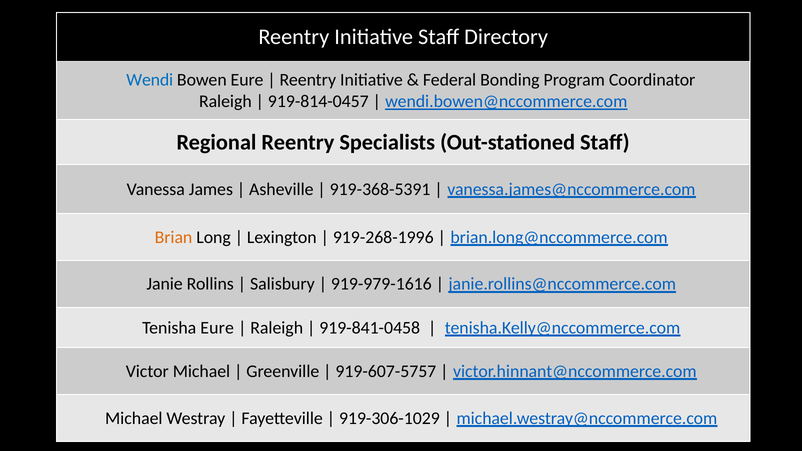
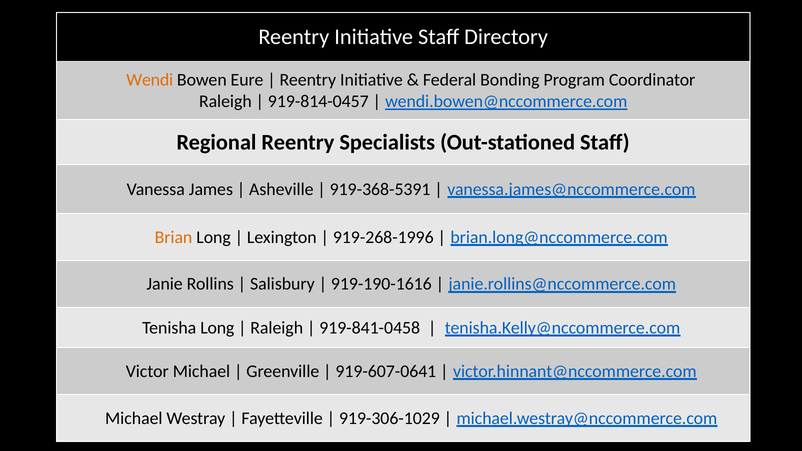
Wendi colour: blue -> orange (150, 80)
919-979-1616: 919-979-1616 -> 919-190-1616 (381, 284)
Tenisha Eure: Eure -> Long (217, 328)
919-607-5757: 919-607-5757 -> 919-607-0641 (386, 371)
